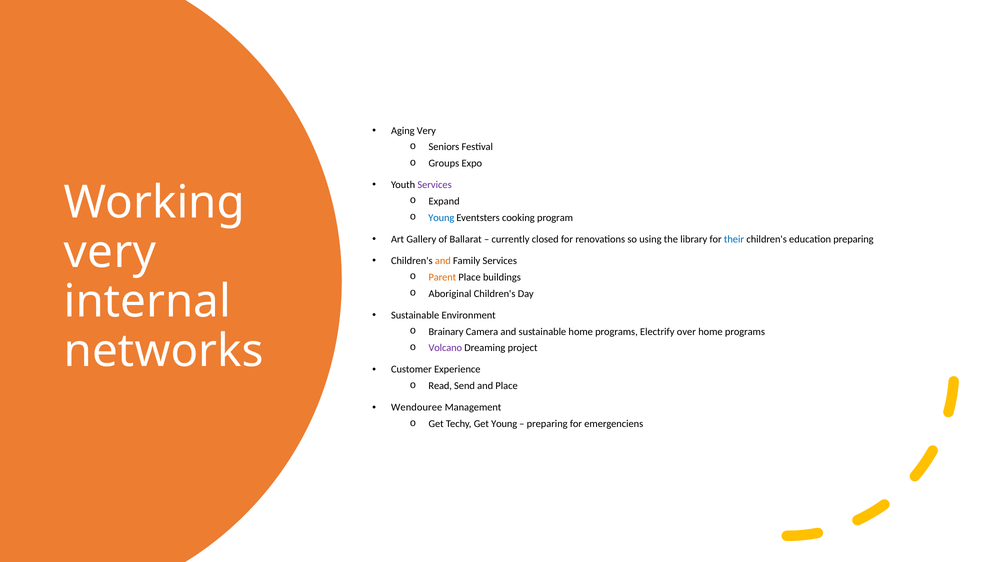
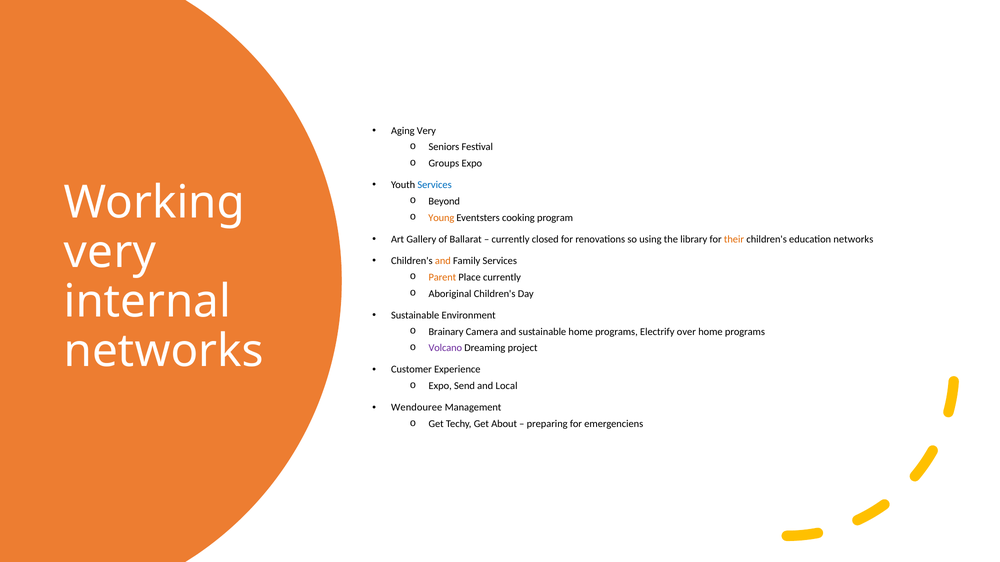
Services colour: purple -> blue (435, 185)
Expand: Expand -> Beyond (444, 201)
Young colour: blue -> orange (441, 218)
their colour: blue -> orange (734, 239)
education preparing: preparing -> networks (853, 239)
Place buildings: buildings -> currently (502, 277)
Read: Read -> Expo (440, 386)
and Place: Place -> Local (507, 386)
Get Young: Young -> About (504, 424)
